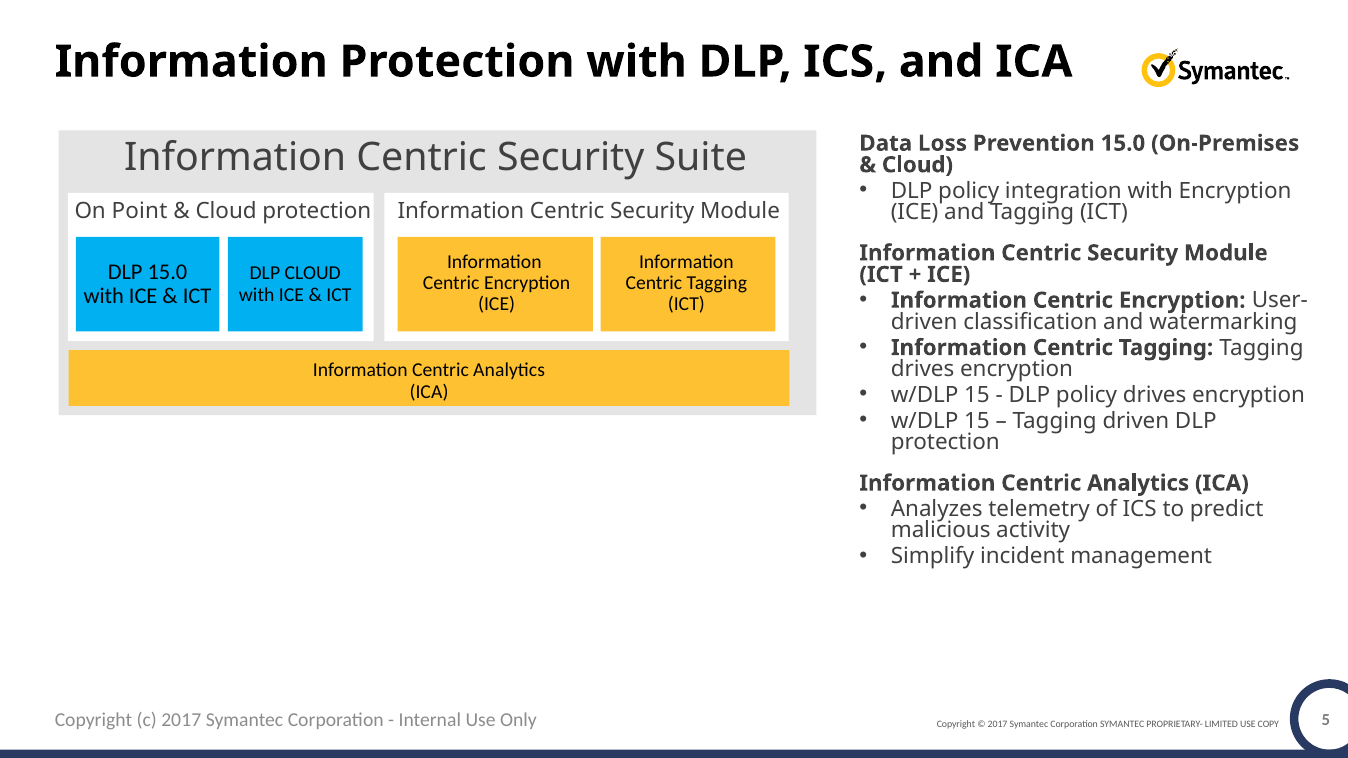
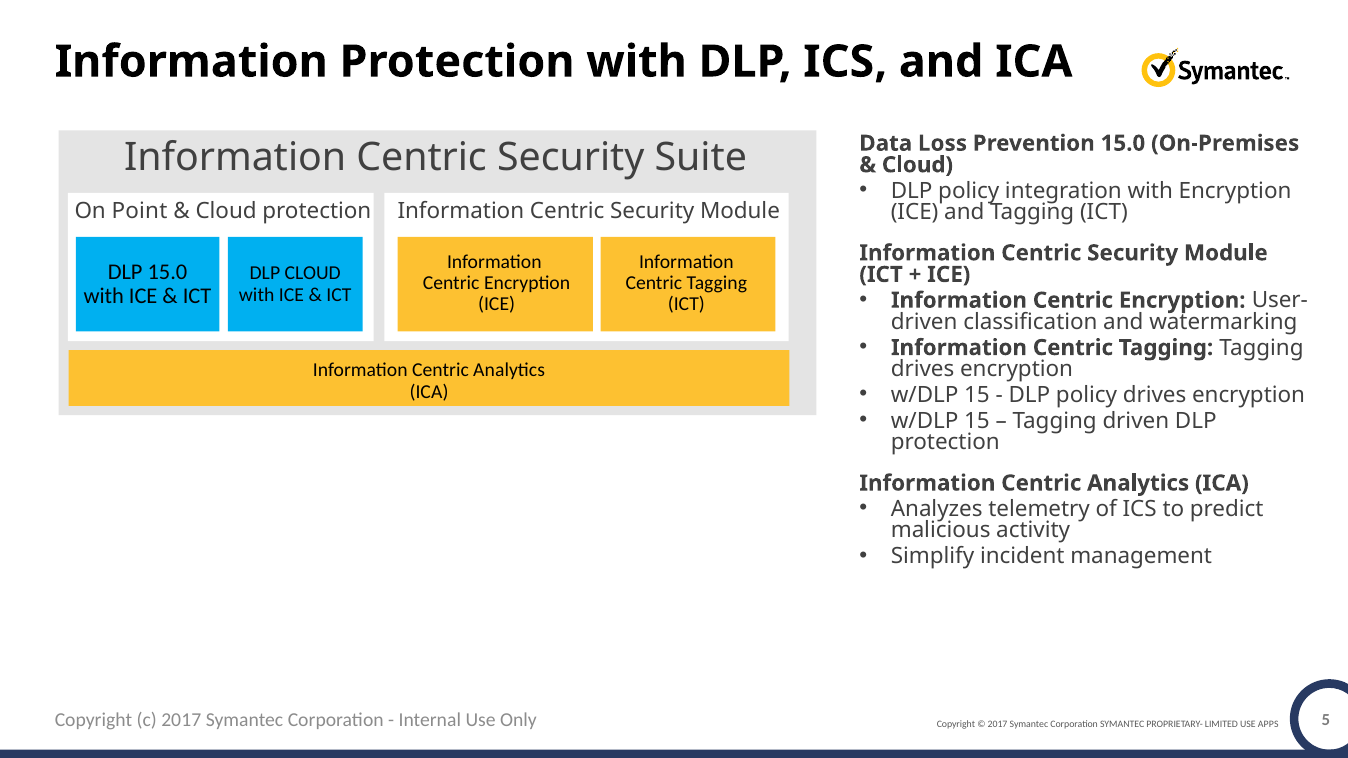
COPY: COPY -> APPS (1268, 724)
